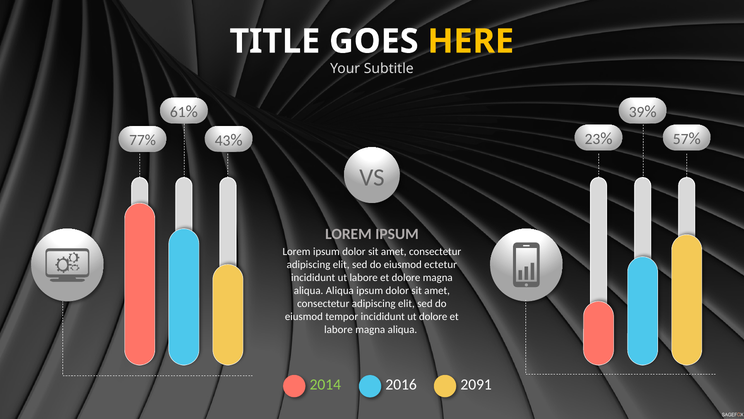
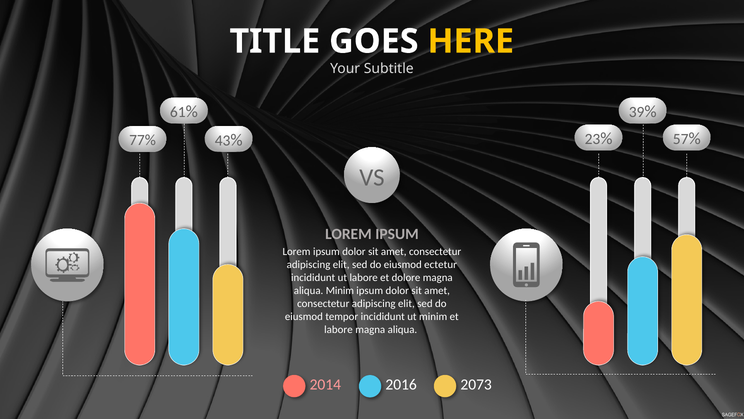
aliqua Aliqua: Aliqua -> Minim (340, 290)
ut dolore: dolore -> minim (433, 316)
2014 colour: light green -> pink (325, 384)
2091: 2091 -> 2073 (476, 384)
